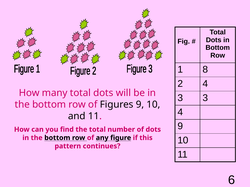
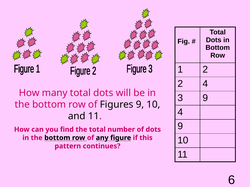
1 8: 8 -> 2 (205, 70)
3 3: 3 -> 9 (205, 98)
